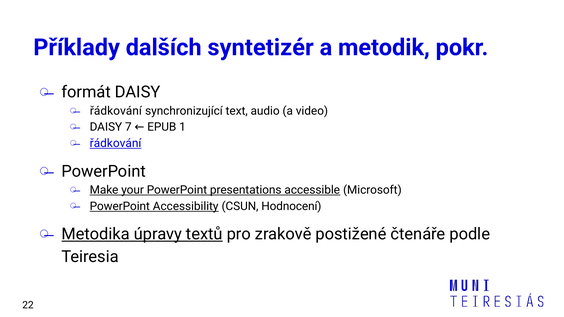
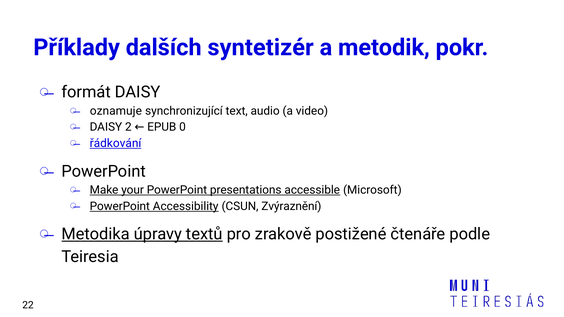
řádkování: řádkování -> oznamuje (116, 111)
7: 7 -> 2 (128, 127)
1: 1 -> 0 (182, 127)
Hodnocení: Hodnocení -> Zvýraznění (291, 206)
